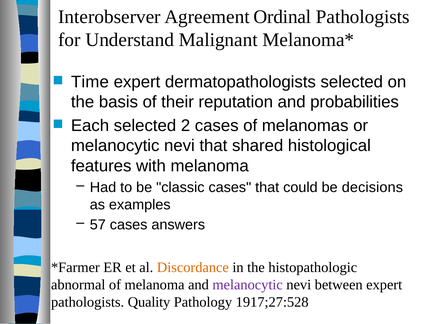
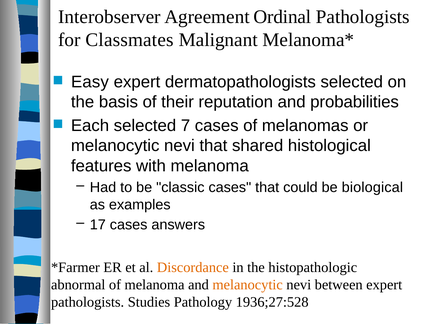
Understand: Understand -> Classmates (130, 40)
Time: Time -> Easy (90, 82)
2: 2 -> 7 (186, 126)
decisions: decisions -> biological (372, 187)
57: 57 -> 17 (98, 225)
melanocytic colour: purple -> orange (248, 285)
Quality: Quality -> Studies (149, 302)
1917;27:528: 1917;27:528 -> 1936;27:528 (272, 302)
